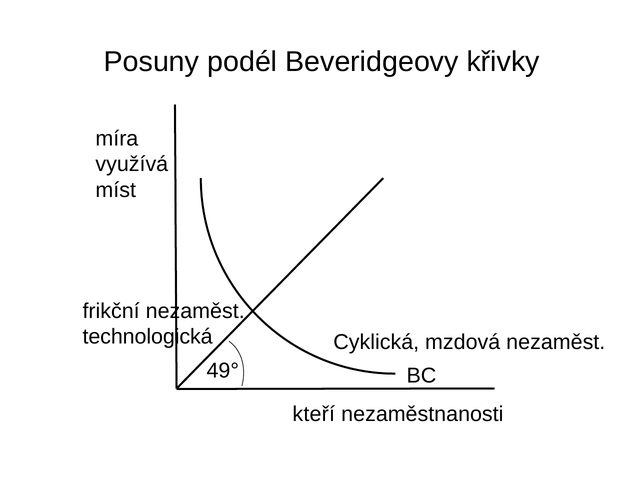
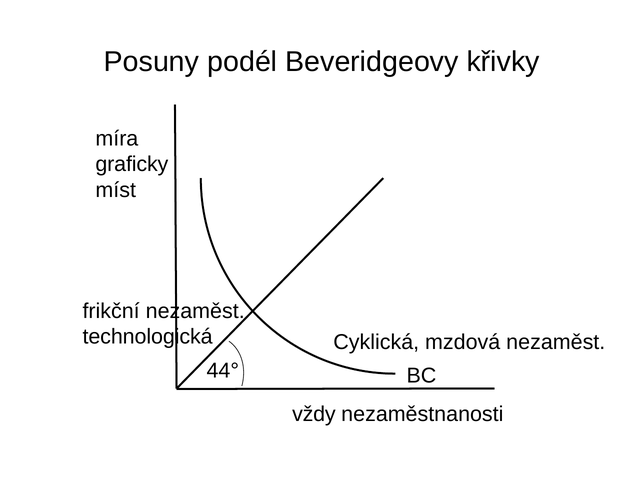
využívá: využívá -> graficky (132, 164)
49°: 49° -> 44° (223, 371)
kteří: kteří -> vždy (314, 414)
